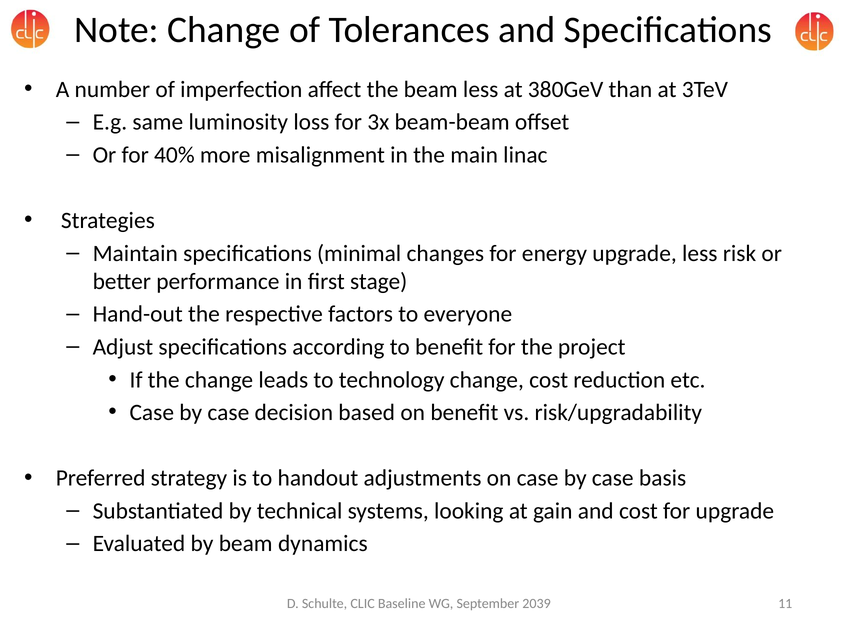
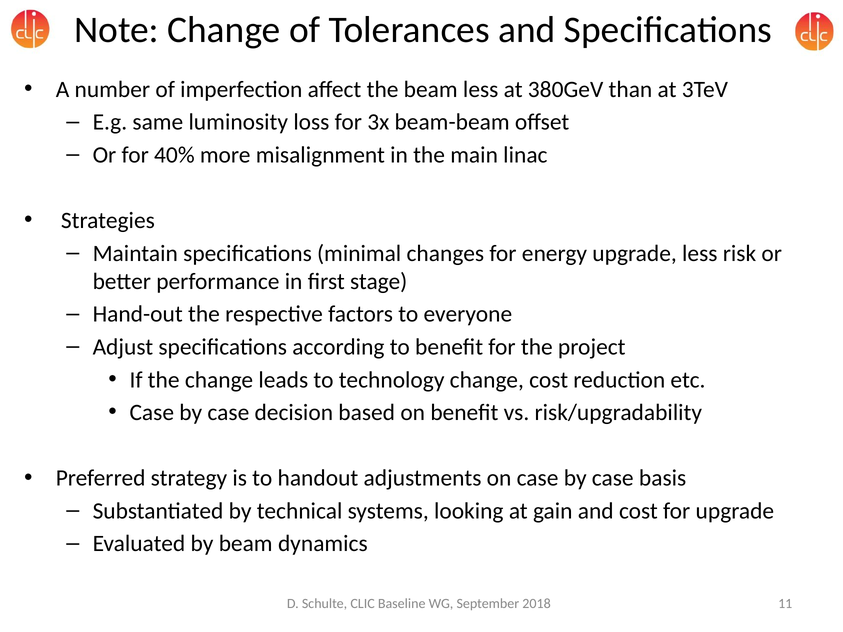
2039: 2039 -> 2018 (537, 604)
